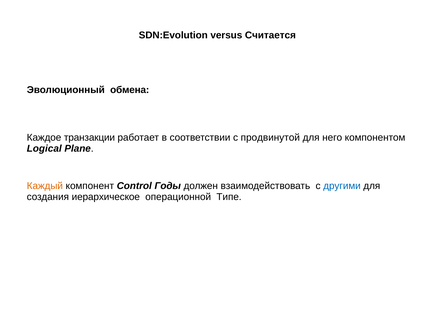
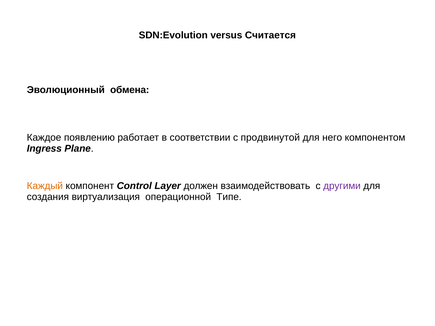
транзакции: транзакции -> появлению (89, 138)
Logical: Logical -> Ingress (44, 149)
Годы: Годы -> Layer (168, 186)
другими colour: blue -> purple (342, 186)
иерархическое: иерархическое -> виртуализация (106, 197)
